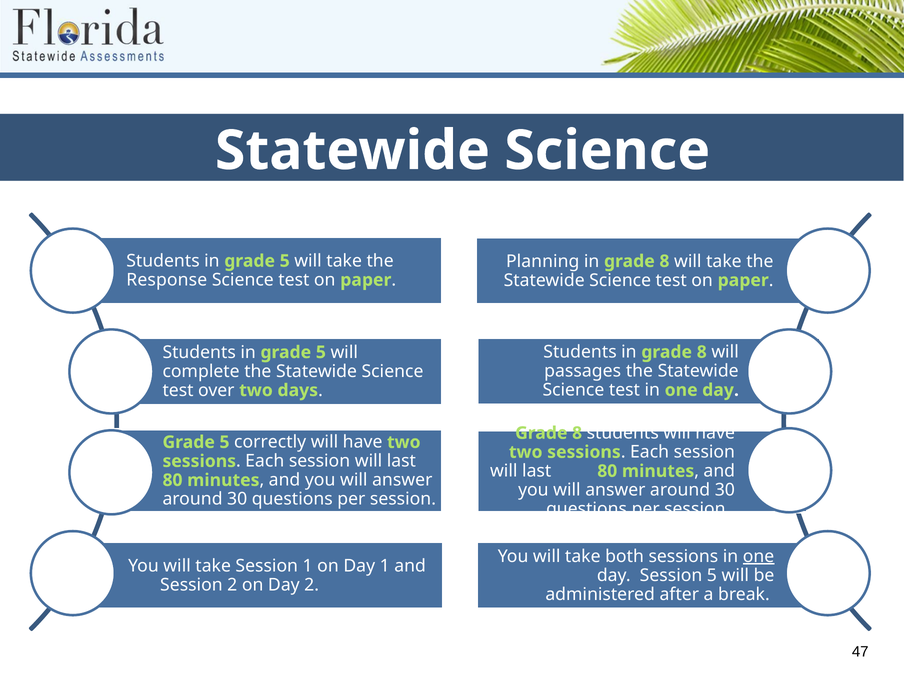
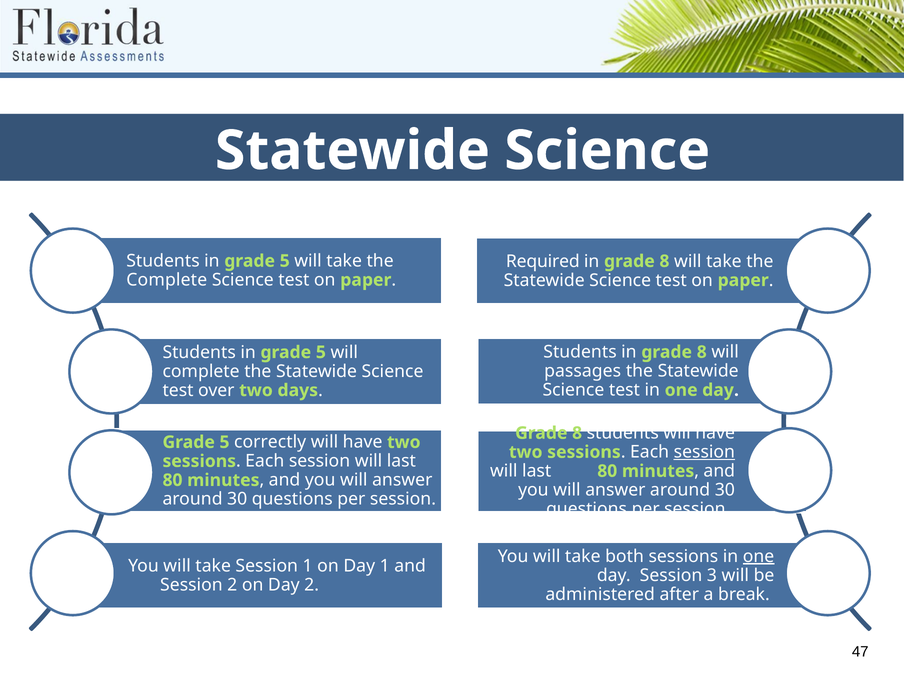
Planning: Planning -> Required (543, 261)
Response: Response -> Complete (167, 280)
session underline: none -> present (704, 452)
Session 5: 5 -> 3 (712, 575)
